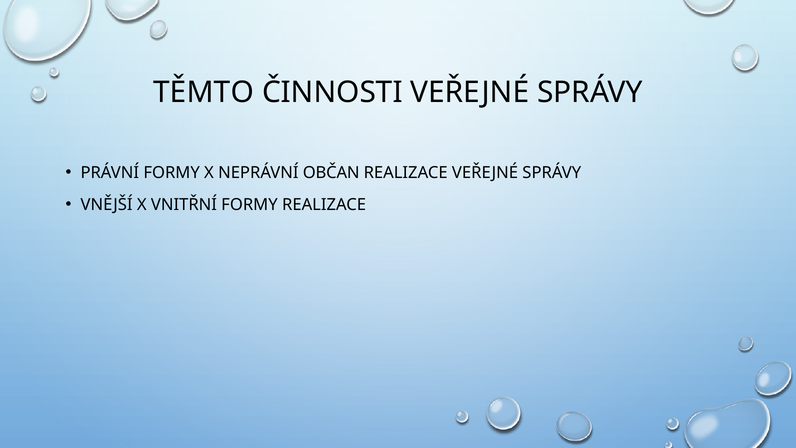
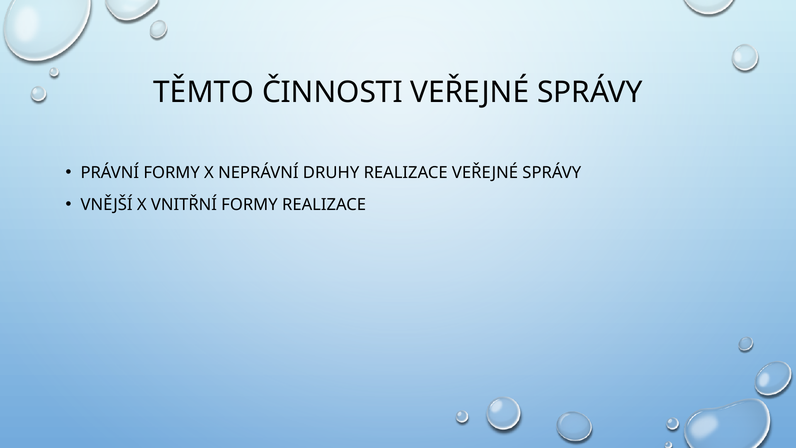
OBČAN: OBČAN -> DRUHY (331, 173)
